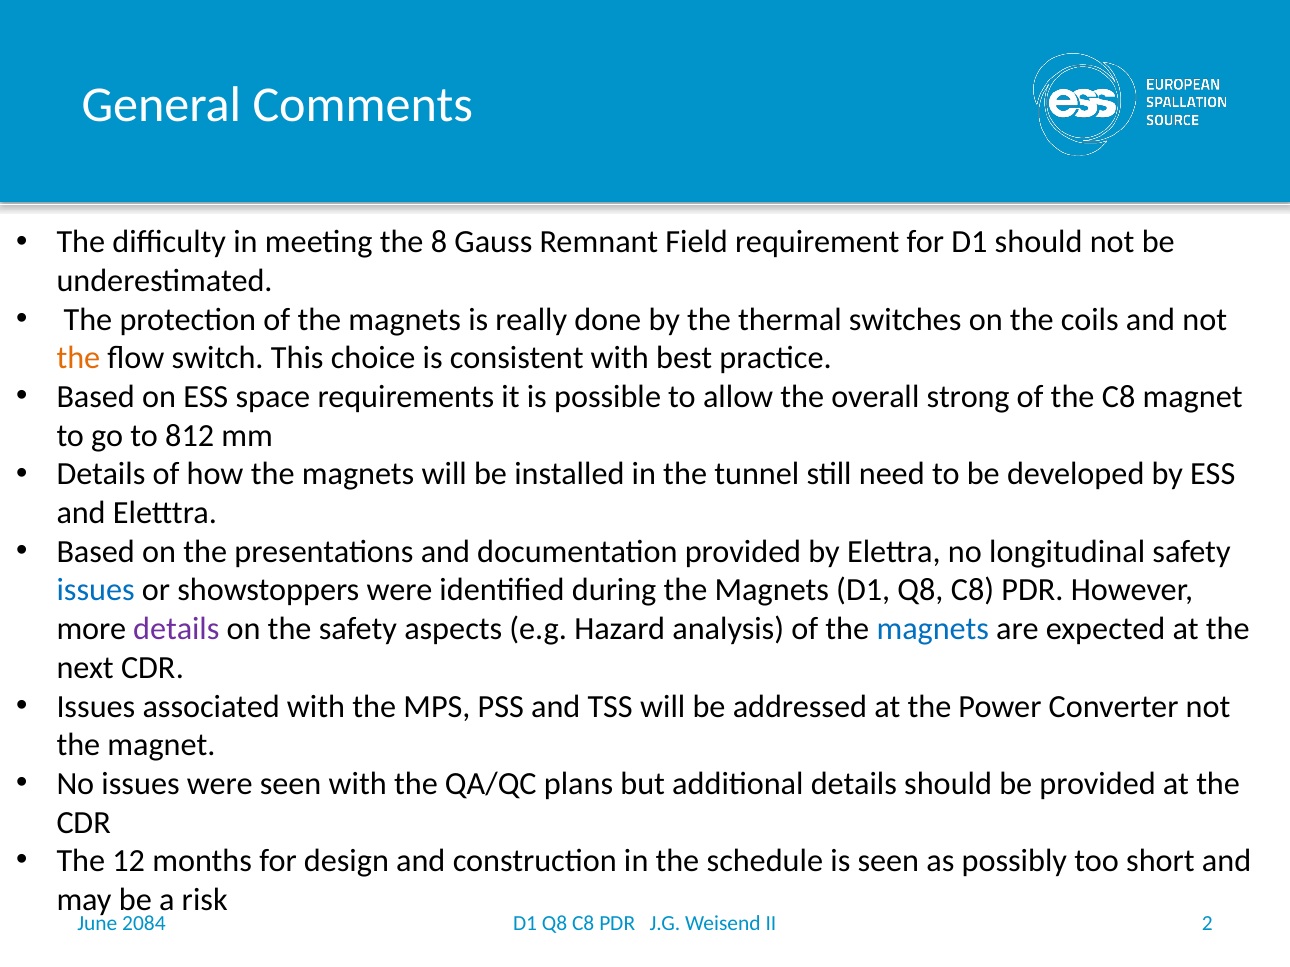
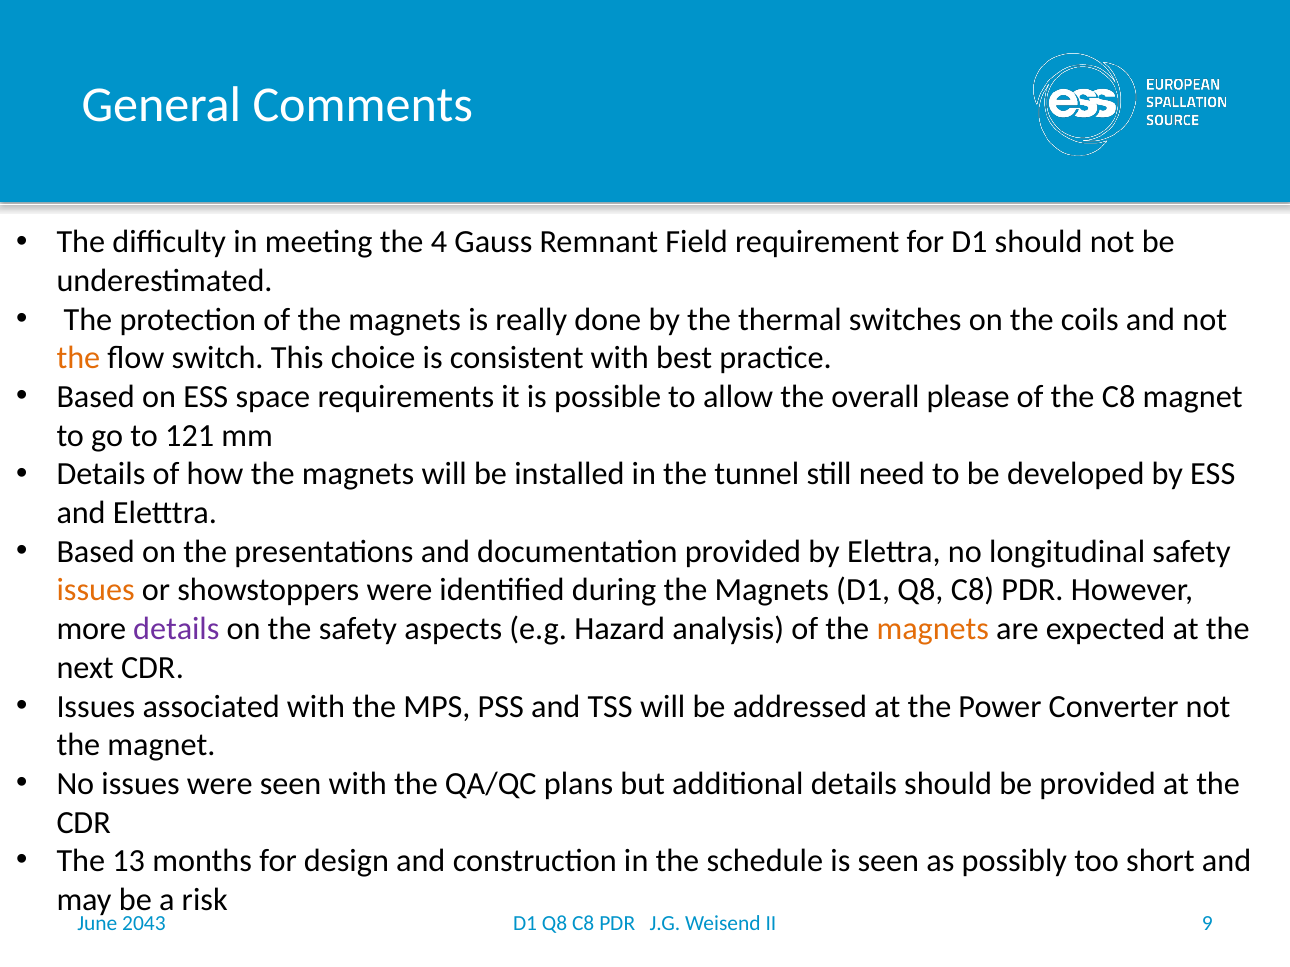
8: 8 -> 4 (439, 242)
strong: strong -> please (968, 397)
812: 812 -> 121 (190, 436)
issues colour: blue -> orange (96, 591)
magnets colour: blue -> orange (933, 629)
12: 12 -> 13 (129, 862)
2: 2 -> 9 (1207, 924)
2084: 2084 -> 2043 (144, 924)
